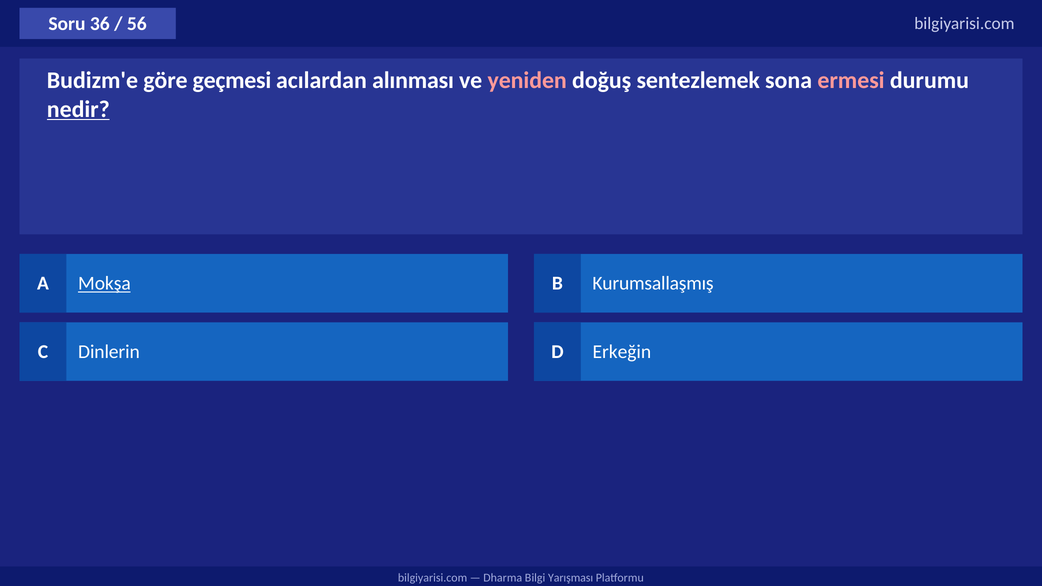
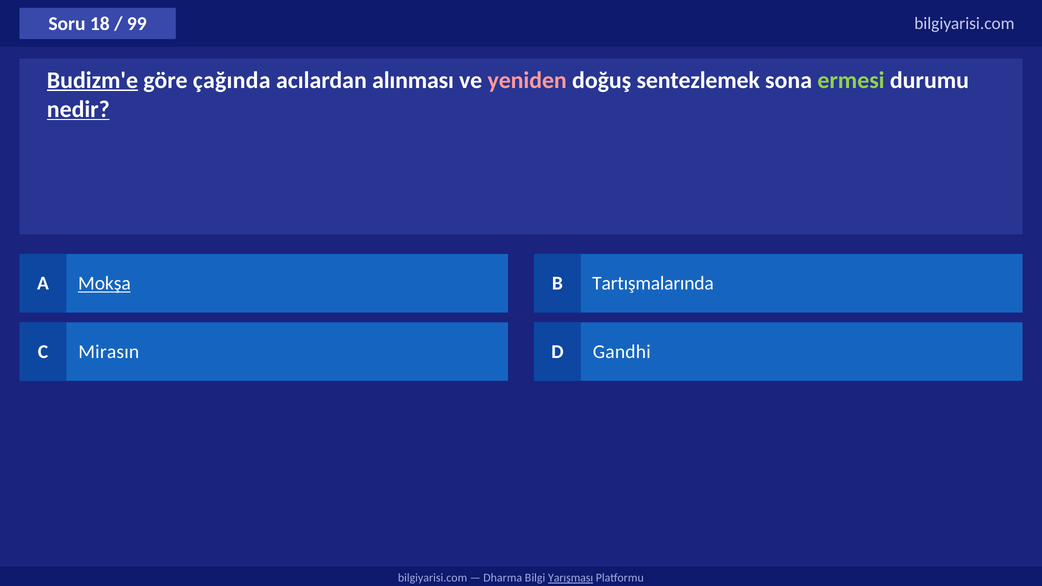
36: 36 -> 18 (100, 24)
56: 56 -> 99 (137, 24)
Budizm'e underline: none -> present (92, 80)
geçmesi: geçmesi -> çağında (232, 80)
ermesi colour: pink -> light green (851, 80)
Kurumsallaşmış: Kurumsallaşmış -> Tartışmalarında (653, 284)
Dinlerin: Dinlerin -> Mirasın (109, 352)
Erkeğin: Erkeğin -> Gandhi (622, 352)
Yarışması underline: none -> present (571, 578)
